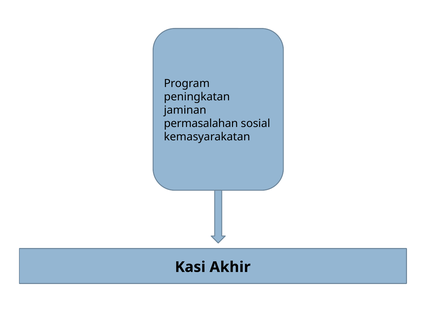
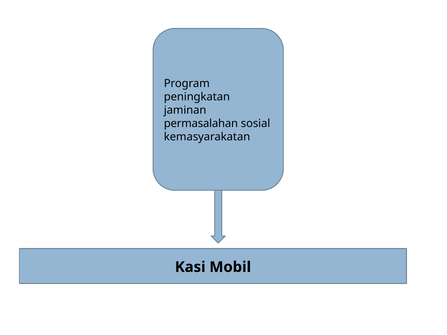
Akhir: Akhir -> Mobil (230, 267)
